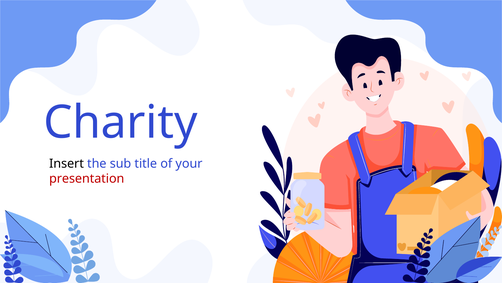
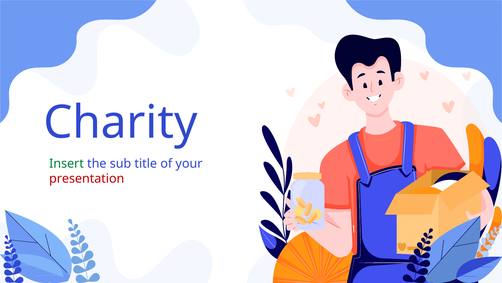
Insert colour: black -> green (66, 163)
